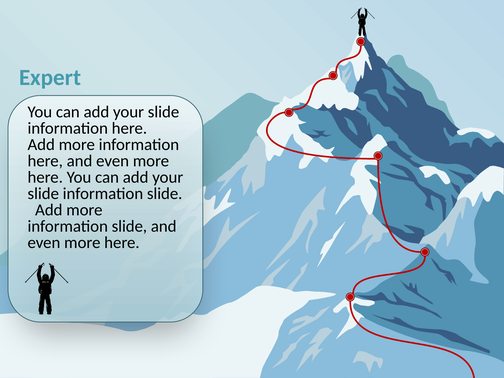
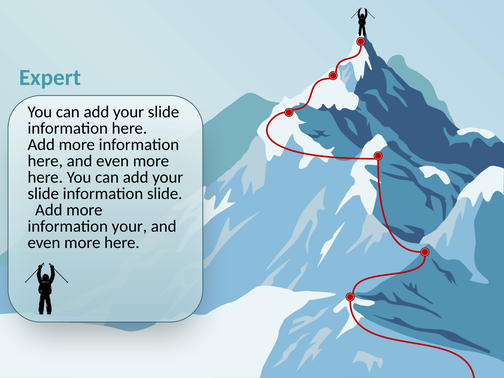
slide: slide -> your (129, 226)
